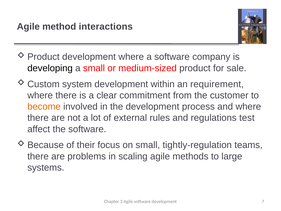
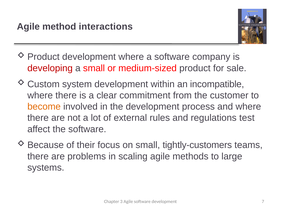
developing colour: black -> red (50, 68)
requirement: requirement -> incompatible (217, 84)
tightly-regulation: tightly-regulation -> tightly-customers (197, 145)
